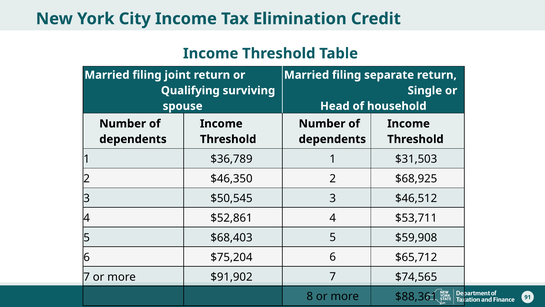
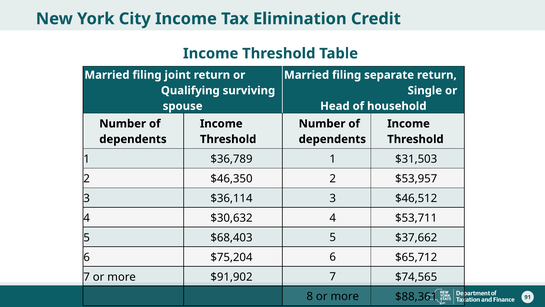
$68,925: $68,925 -> $53,957 (416, 179)
$50,545: $50,545 -> $36,114 (231, 198)
$52,861: $52,861 -> $30,632 (231, 218)
$59,908: $59,908 -> $37,662 (416, 237)
